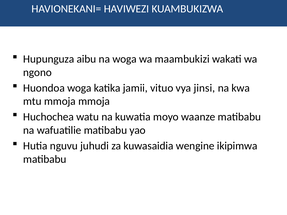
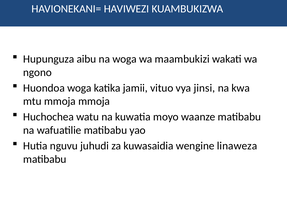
ikipimwa: ikipimwa -> linaweza (237, 146)
